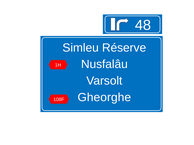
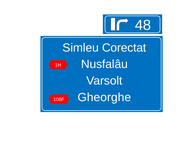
Réserve: Réserve -> Corectat (124, 48)
